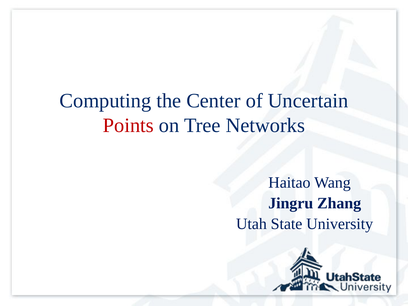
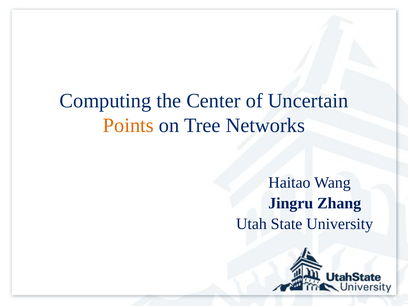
Points colour: red -> orange (128, 125)
